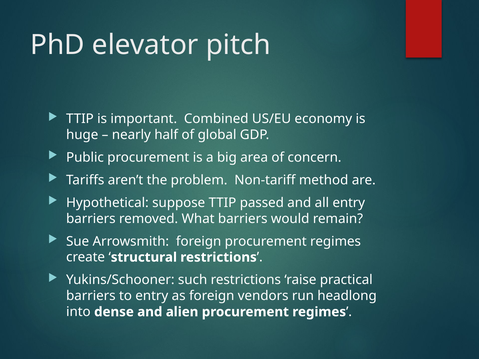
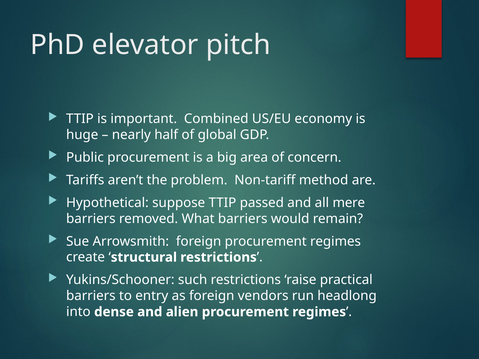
all entry: entry -> mere (349, 203)
